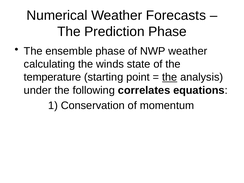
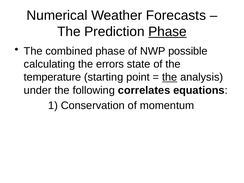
Phase underline: none -> present (168, 32)
ensemble: ensemble -> combined (69, 51)
NWP weather: weather -> possible (188, 51)
winds: winds -> errors (110, 64)
